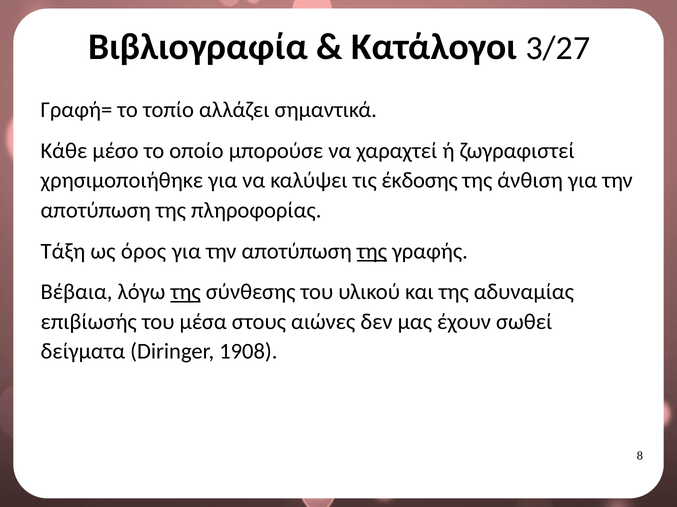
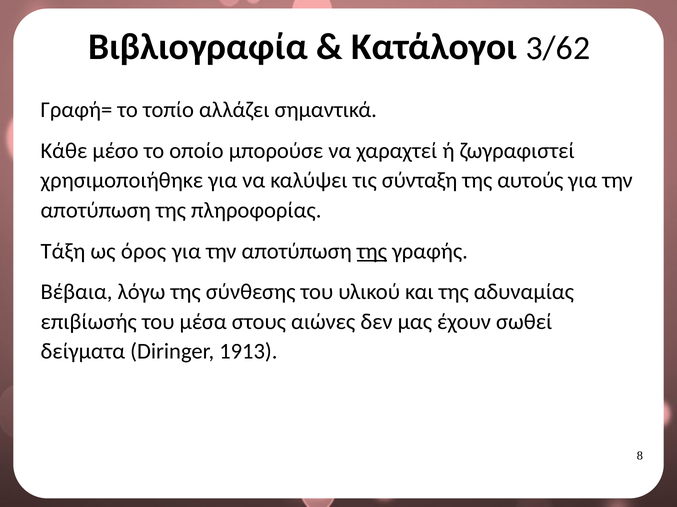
3/27: 3/27 -> 3/62 (558, 48)
έκδοσης: έκδοσης -> σύνταξη (420, 181)
άνθιση: άνθιση -> αυτούς (530, 181)
της underline: present -> none (186, 292)
1908: 1908 -> 1913 (248, 352)
